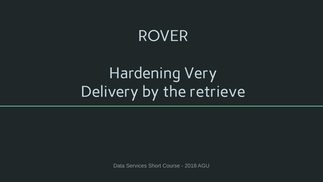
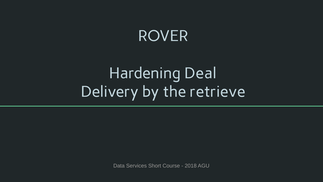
Very: Very -> Deal (201, 73)
